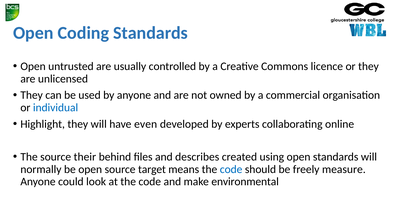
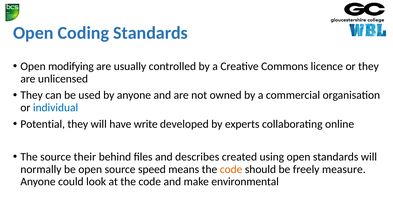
untrusted: untrusted -> modifying (71, 66)
Highlight: Highlight -> Potential (43, 124)
even: even -> write (146, 124)
target: target -> speed (152, 169)
code colour: blue -> orange (231, 169)
